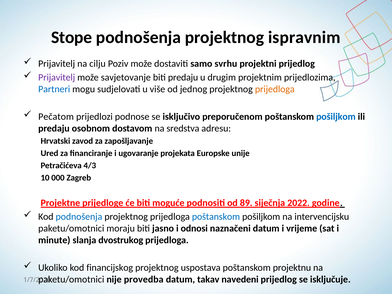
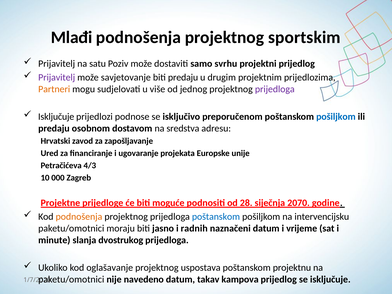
Stope: Stope -> Mlađi (72, 37)
ispravnim: ispravnim -> sportskim (304, 37)
cilju: cilju -> satu (98, 64)
Partneri colour: blue -> orange (54, 89)
prijedloga colour: orange -> purple (275, 89)
Pečatom: Pečatom -> Isključuje (56, 117)
89: 89 -> 28 (246, 203)
2022: 2022 -> 2070 (299, 203)
podnošenja colour: blue -> orange (79, 217)
odnosi: odnosi -> radnih (194, 228)
financijskog: financijskog -> oglašavanje (110, 268)
provedba: provedba -> navedeno (144, 279)
navedeni: navedeni -> kampova (240, 279)
